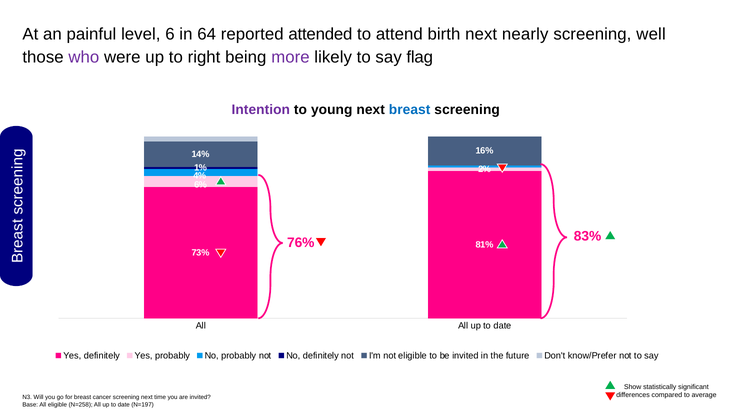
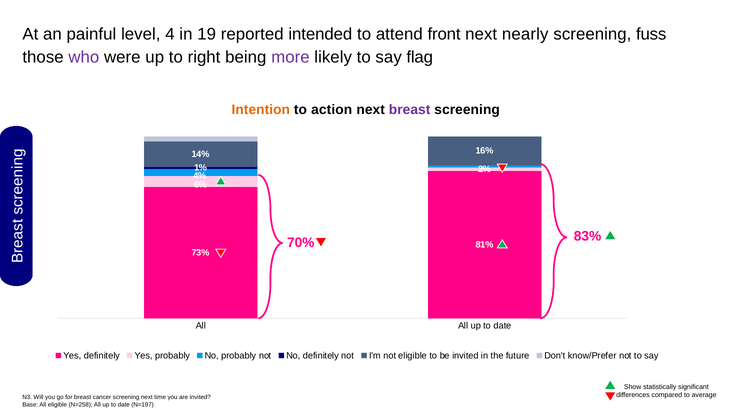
6: 6 -> 4 (170, 34)
64: 64 -> 19 (207, 34)
attended: attended -> intended (320, 34)
birth: birth -> front (444, 34)
well: well -> fuss (651, 34)
Intention colour: purple -> orange (261, 110)
young: young -> action (332, 110)
breast colour: blue -> purple (410, 110)
76%: 76% -> 70% (301, 243)
